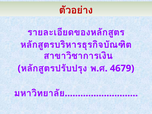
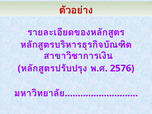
4679: 4679 -> 2576 (122, 68)
